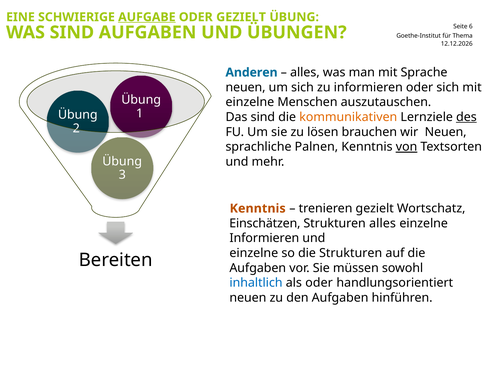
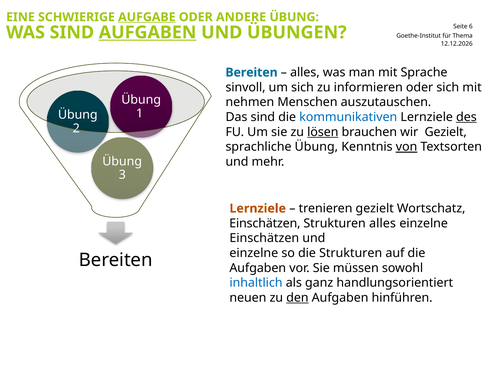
ODER GEZIELT: GEZIELT -> ANDERE (241, 17)
AUFGABEN underline: none -> present (148, 32)
Anderen: Anderen -> Bereiten (252, 72)
neuen: neuen -> sinvoll (246, 87)
einzelne: einzelne -> nehmen (250, 102)
kommunikativen colour: orange -> blue (348, 117)
lösen underline: none -> present (323, 132)
wir Neuen: Neuen -> Gezielt (446, 132)
sprachliche Palnen: Palnen -> Übung (316, 147)
Kenntnis: Kenntnis -> Lernziele (258, 208)
Informieren: Informieren -> Einschätzen (264, 238)
als oder: oder -> ganz (319, 283)
den underline: none -> present (297, 298)
